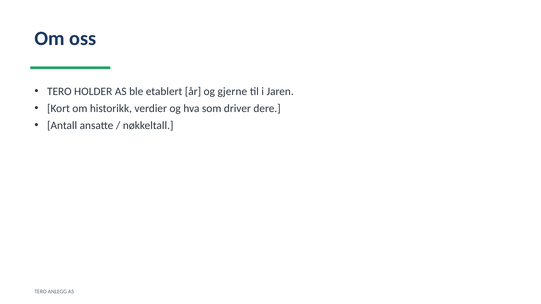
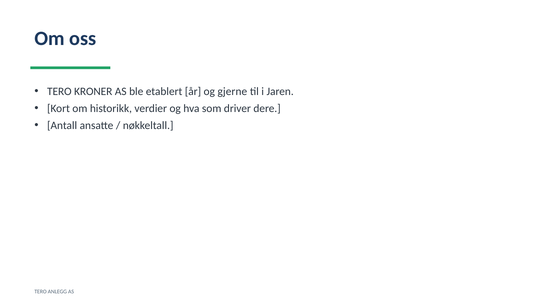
HOLDER: HOLDER -> KRONER (93, 92)
